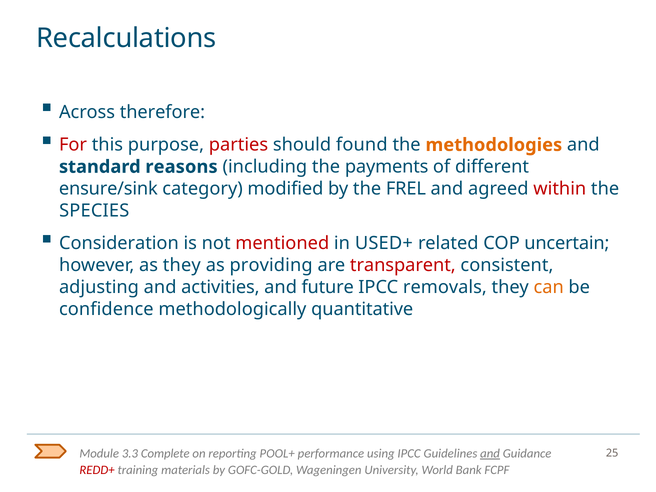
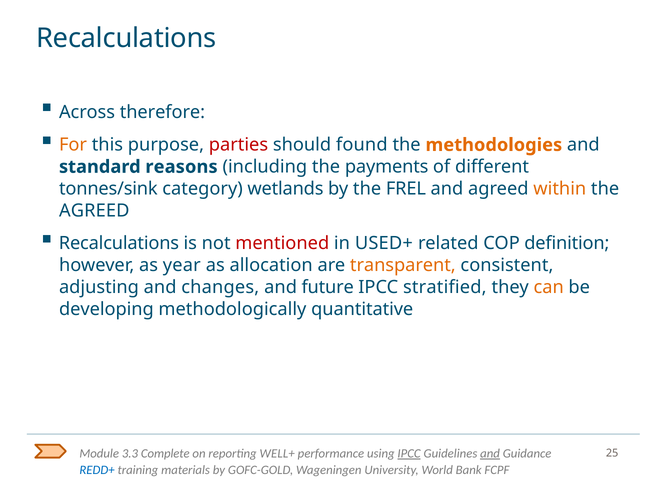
For colour: red -> orange (73, 145)
ensure/sink: ensure/sink -> tonnes/sink (108, 189)
modified: modified -> wetlands (285, 189)
within colour: red -> orange (560, 189)
SPECIES: SPECIES -> AGREED (94, 211)
Consideration: Consideration -> Recalculations (119, 243)
uncertain: uncertain -> definition (567, 243)
as they: they -> year (182, 265)
providing: providing -> allocation (271, 265)
transparent colour: red -> orange (403, 265)
activities: activities -> changes (220, 287)
removals: removals -> stratified (445, 287)
confidence: confidence -> developing (106, 309)
POOL+: POOL+ -> WELL+ (277, 453)
IPCC underline: none -> present (409, 453)
REDD+ colour: red -> blue (97, 470)
